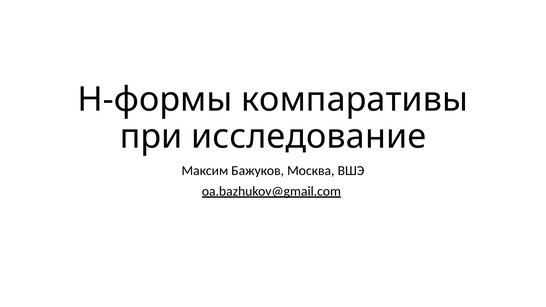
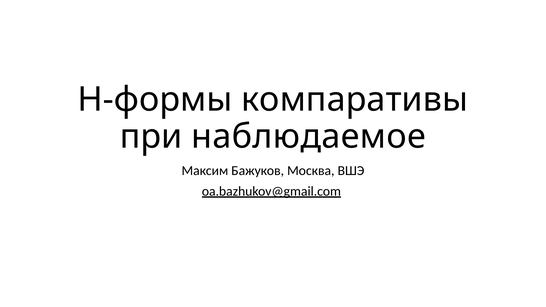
исследование: исследование -> наблюдаемое (309, 136)
